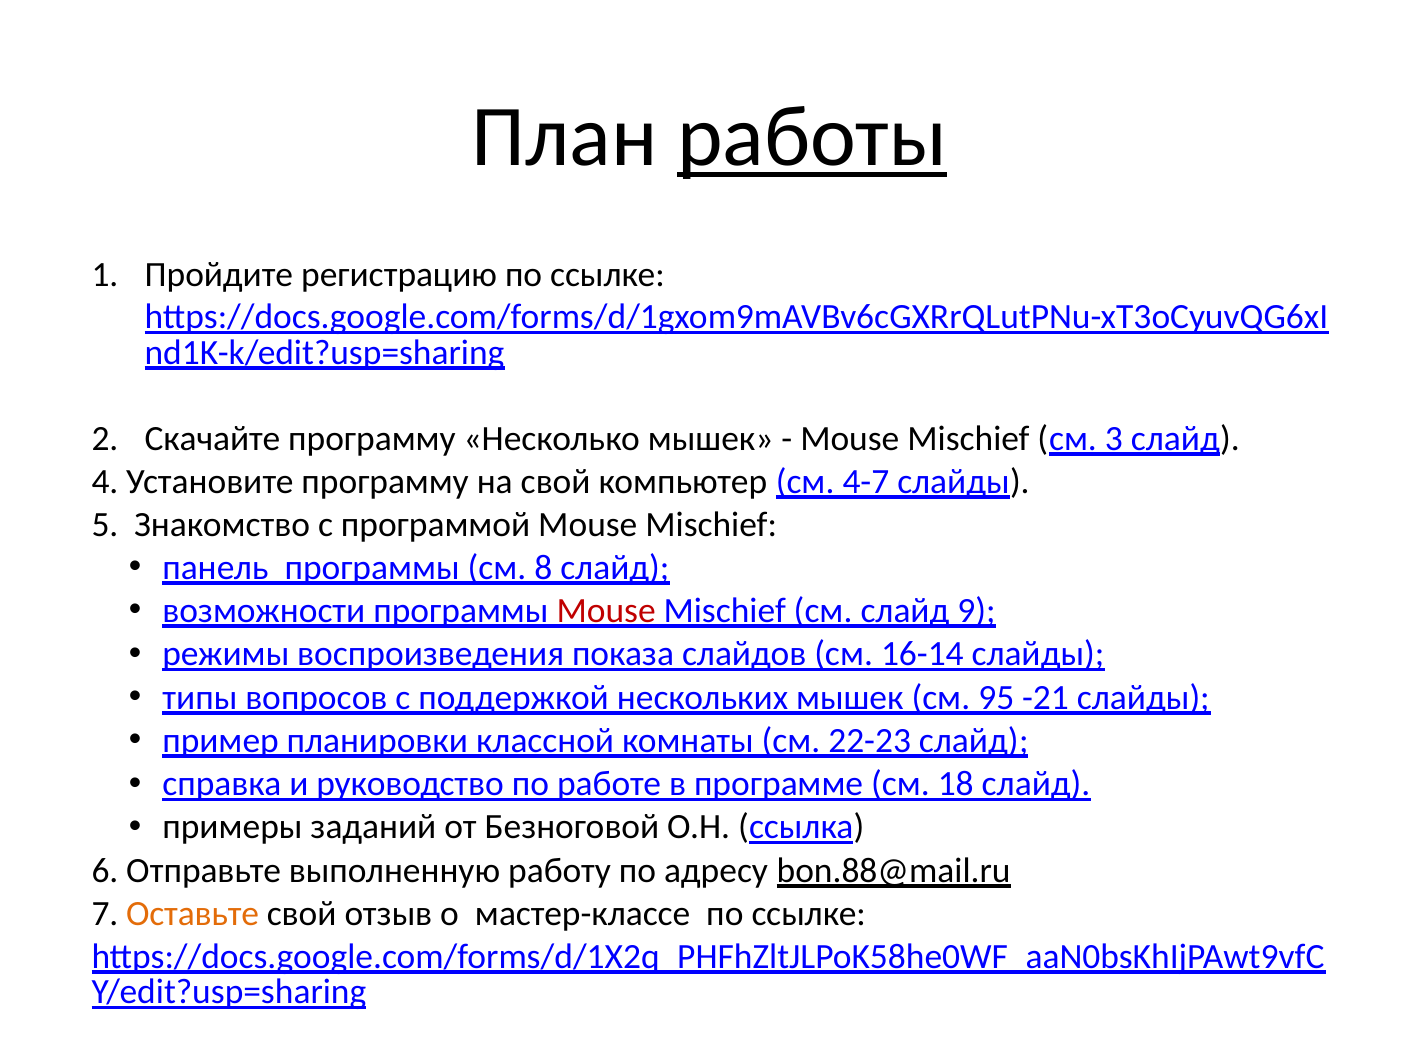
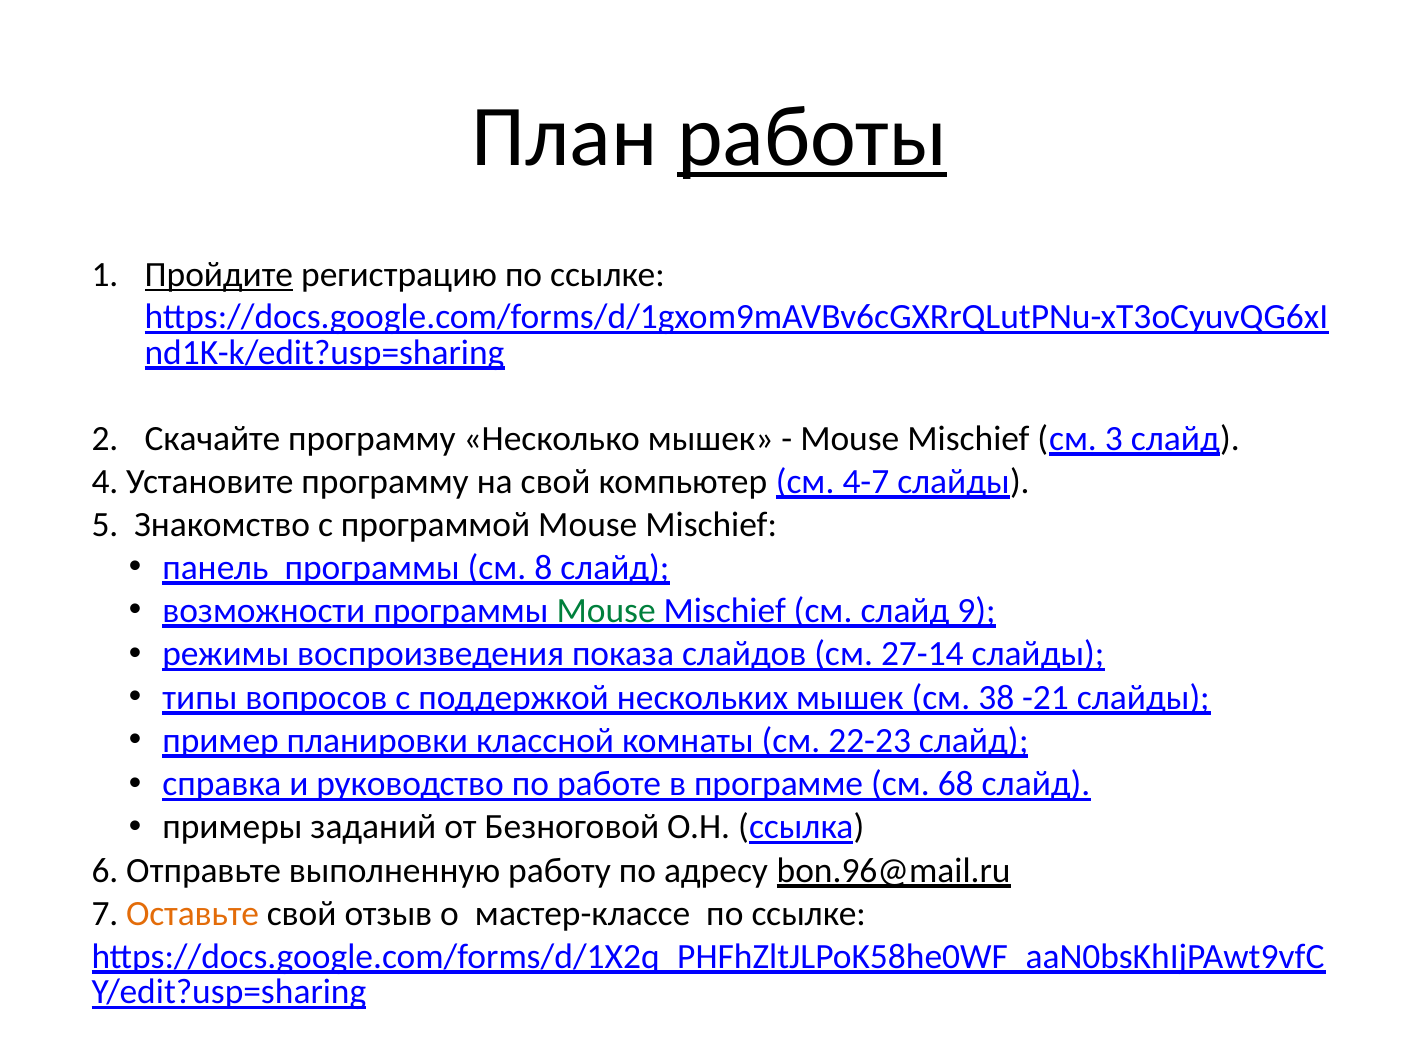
Пройдите underline: none -> present (219, 275)
Mouse colour: red -> green (606, 611)
16-14: 16-14 -> 27-14 (922, 654)
95: 95 -> 38 (996, 698)
18: 18 -> 68 (956, 784)
bon.88@mail.ru: bon.88@mail.ru -> bon.96@mail.ru (894, 871)
